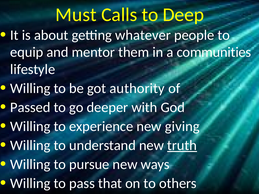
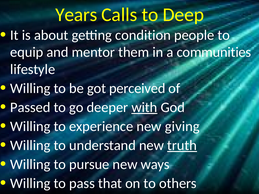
Must: Must -> Years (76, 15)
whatever: whatever -> condition (143, 35)
authority: authority -> perceived (137, 88)
with underline: none -> present (144, 107)
